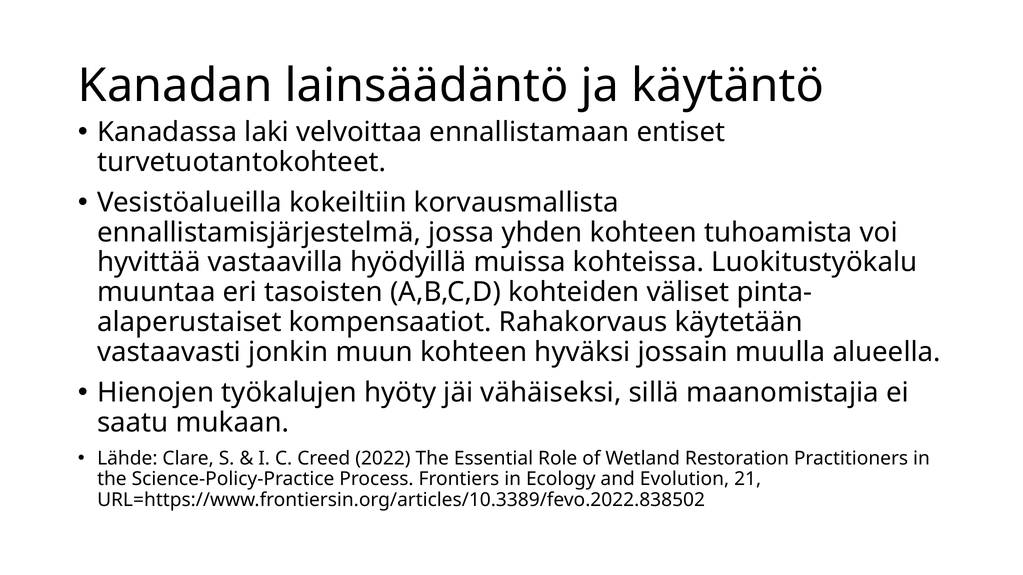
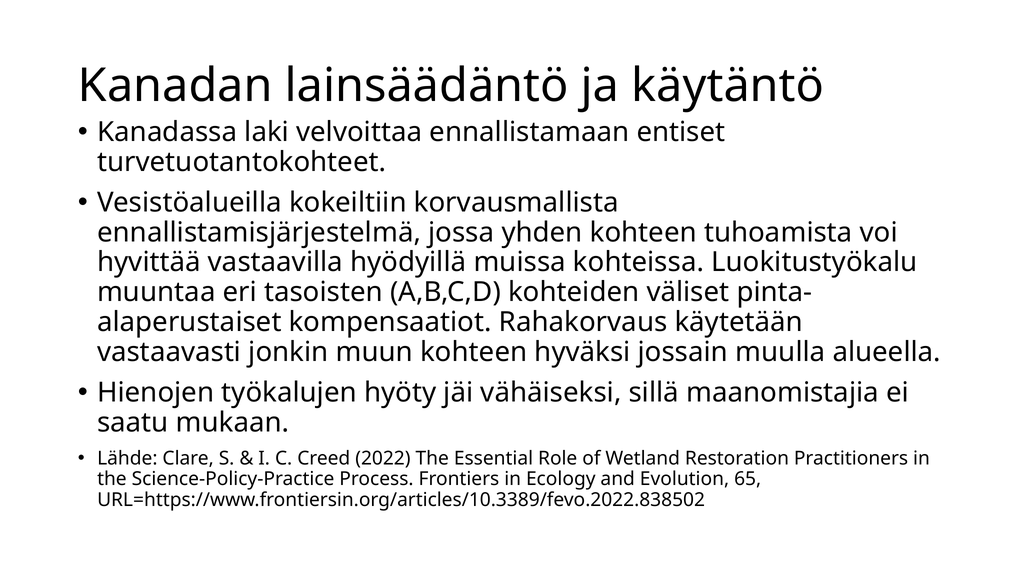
21: 21 -> 65 (748, 479)
